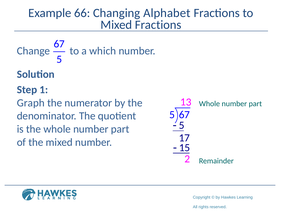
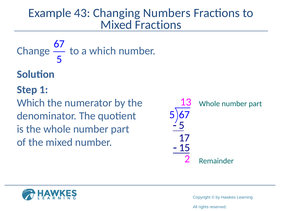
66: 66 -> 43 (82, 13)
Alphabet: Alphabet -> Numbers (167, 13)
Graph: Graph -> Which (31, 103)
